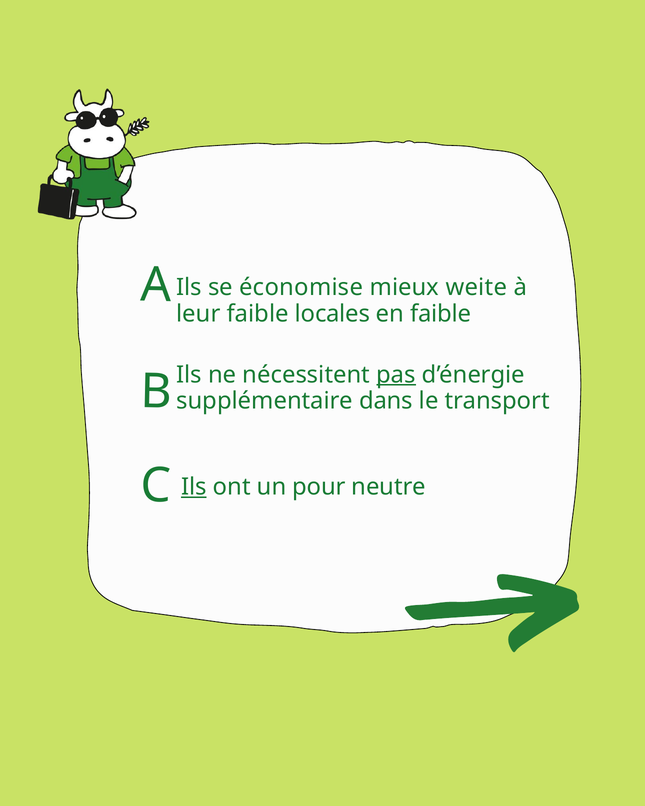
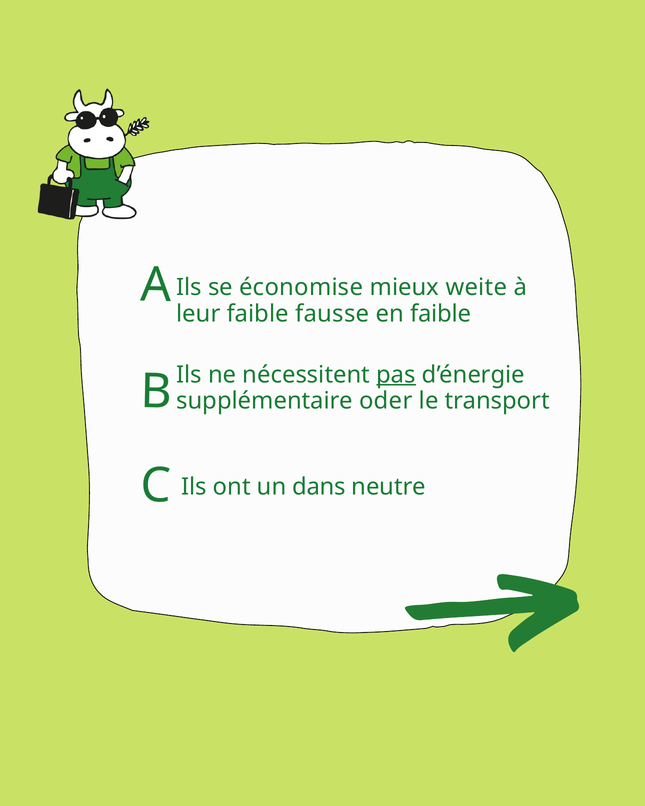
locales: locales -> fausse (332, 314)
dans: dans -> oder (386, 401)
Ils underline: present -> none (194, 487)
pour: pour -> dans (319, 487)
